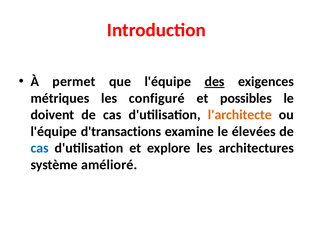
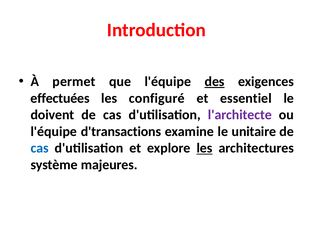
métriques: métriques -> effectuées (60, 99)
possibles: possibles -> essentiel (246, 99)
l'architecte colour: orange -> purple (240, 115)
élevées: élevées -> unitaire (254, 132)
les underline: none -> present (204, 149)
amélioré: amélioré -> majeures (109, 165)
